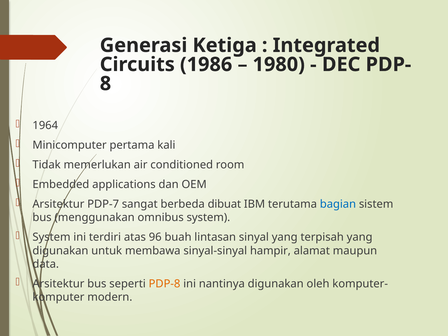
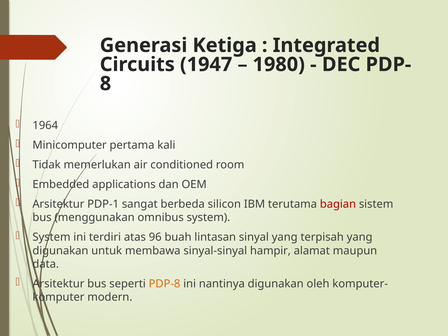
1986: 1986 -> 1947 (206, 64)
PDP-7: PDP-7 -> PDP-1 (103, 204)
dibuat: dibuat -> silicon (224, 204)
bagian colour: blue -> red (338, 204)
